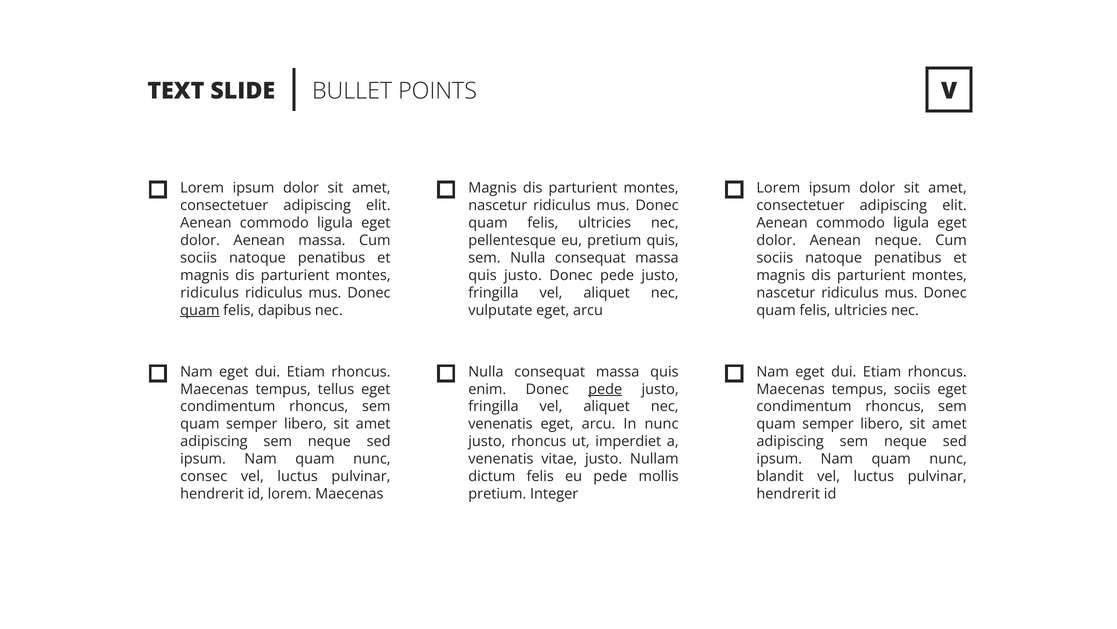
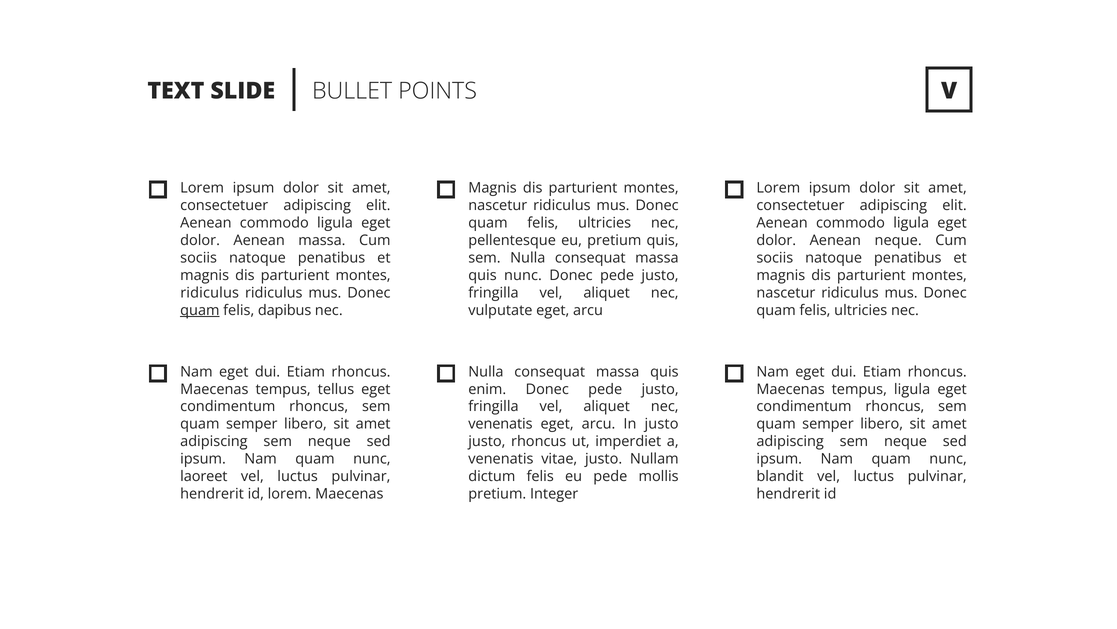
quis justo: justo -> nunc (523, 275)
pede underline: present -> none (605, 389)
tempus sociis: sociis -> ligula (912, 389)
In nunc: nunc -> justo (662, 424)
consec: consec -> laoreet (204, 476)
